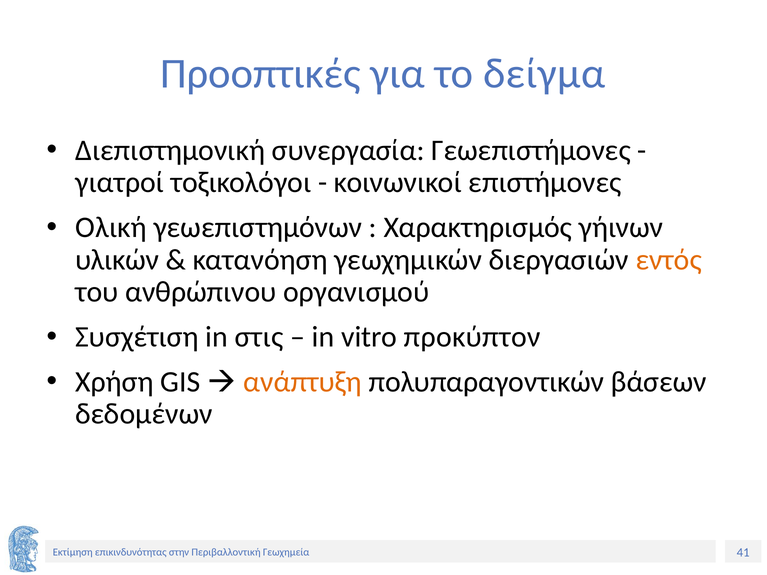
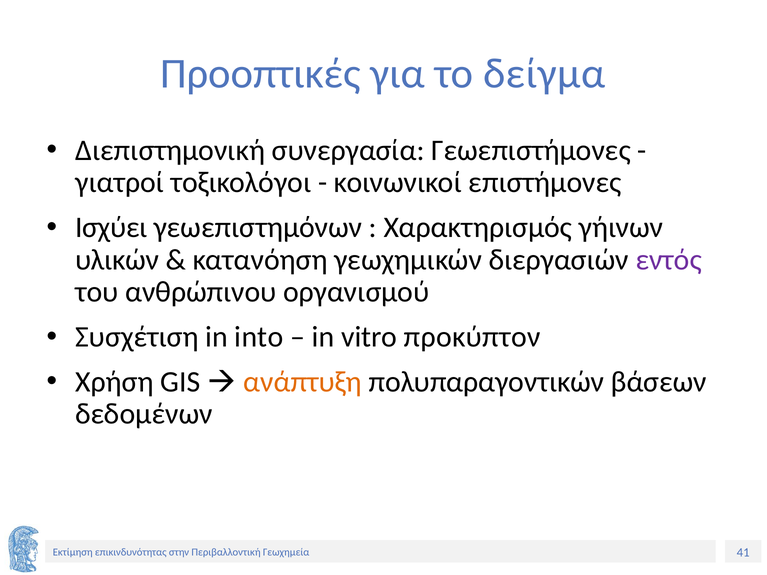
Ολική: Ολική -> Ισχύει (111, 228)
εντός colour: orange -> purple (669, 260)
στις: στις -> into (259, 337)
